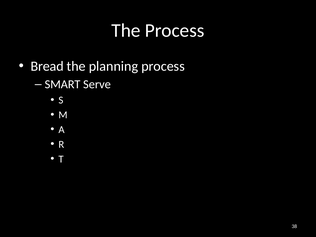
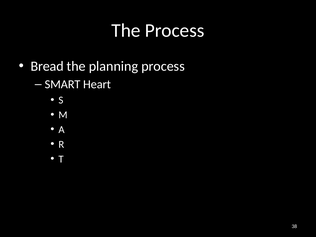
Serve: Serve -> Heart (97, 84)
